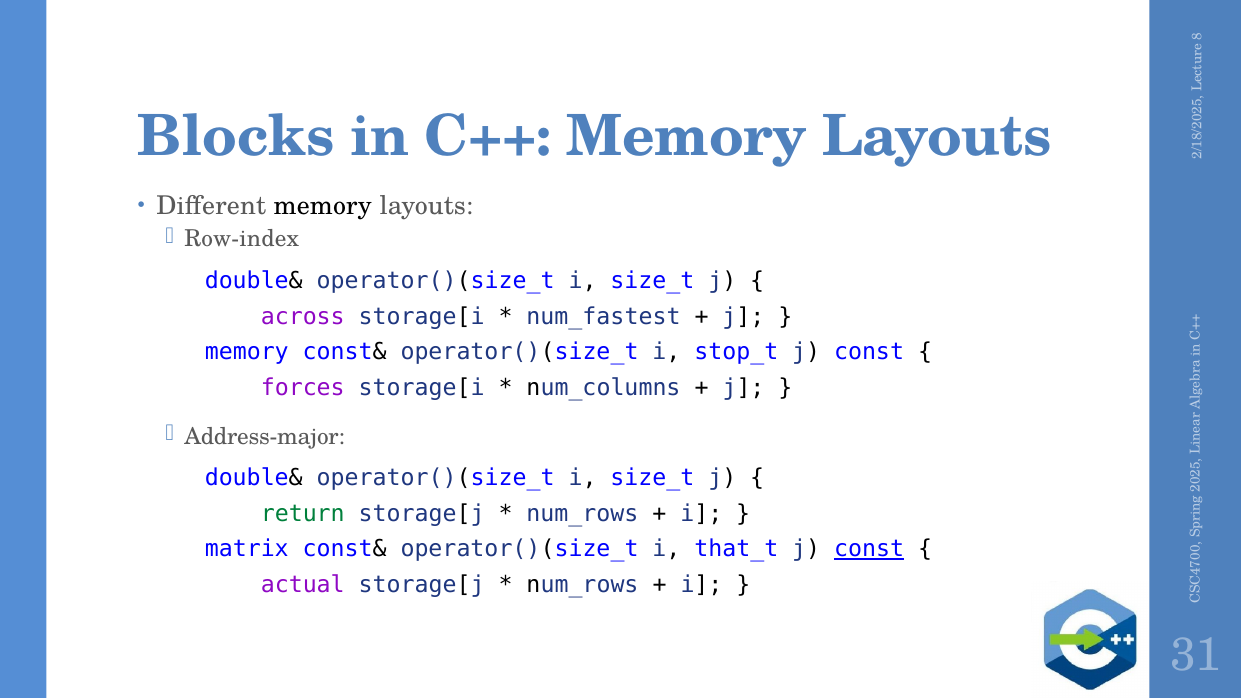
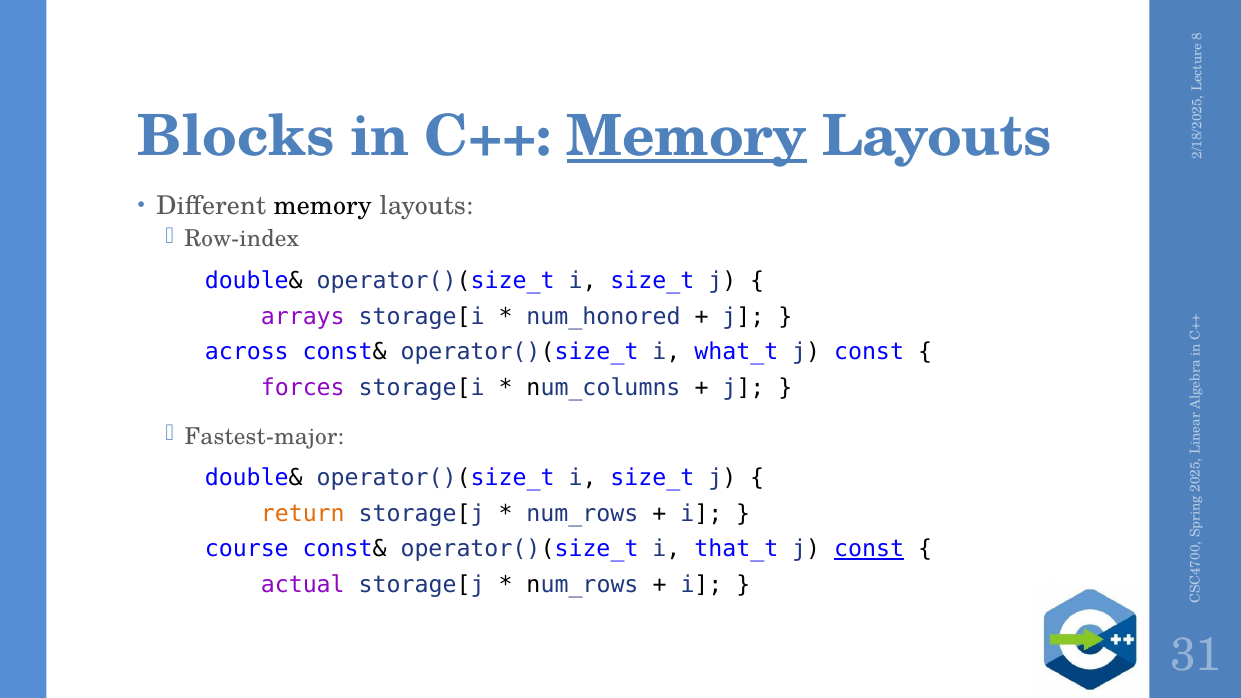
Memory underline: none -> present (687, 136)
across: across -> arrays (303, 317)
num_fastest: num_fastest -> num_honored (604, 317)
memory: memory -> across (247, 352)
stop_t: stop_t -> what_t (736, 352)
Address-major: Address-major -> Fastest-major (264, 436)
return colour: green -> orange (303, 513)
matrix: matrix -> course (247, 549)
